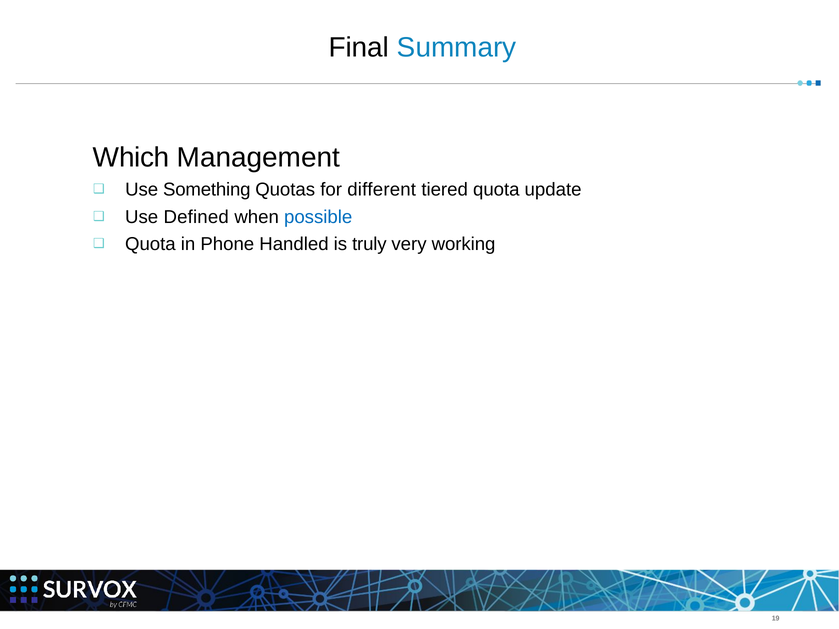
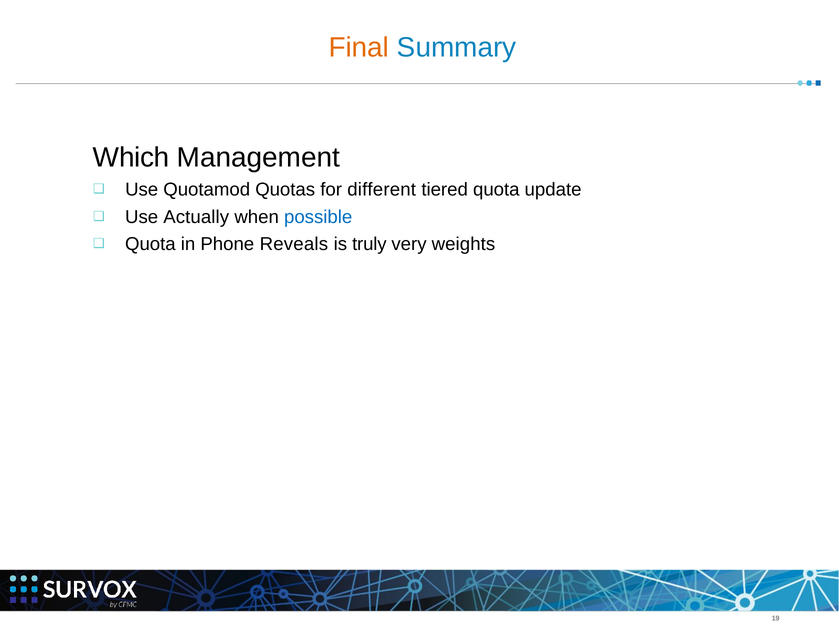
Final colour: black -> orange (359, 47)
Something: Something -> Quotamod (207, 190)
Defined: Defined -> Actually (196, 217)
Handled: Handled -> Reveals (294, 244)
working: working -> weights (463, 244)
